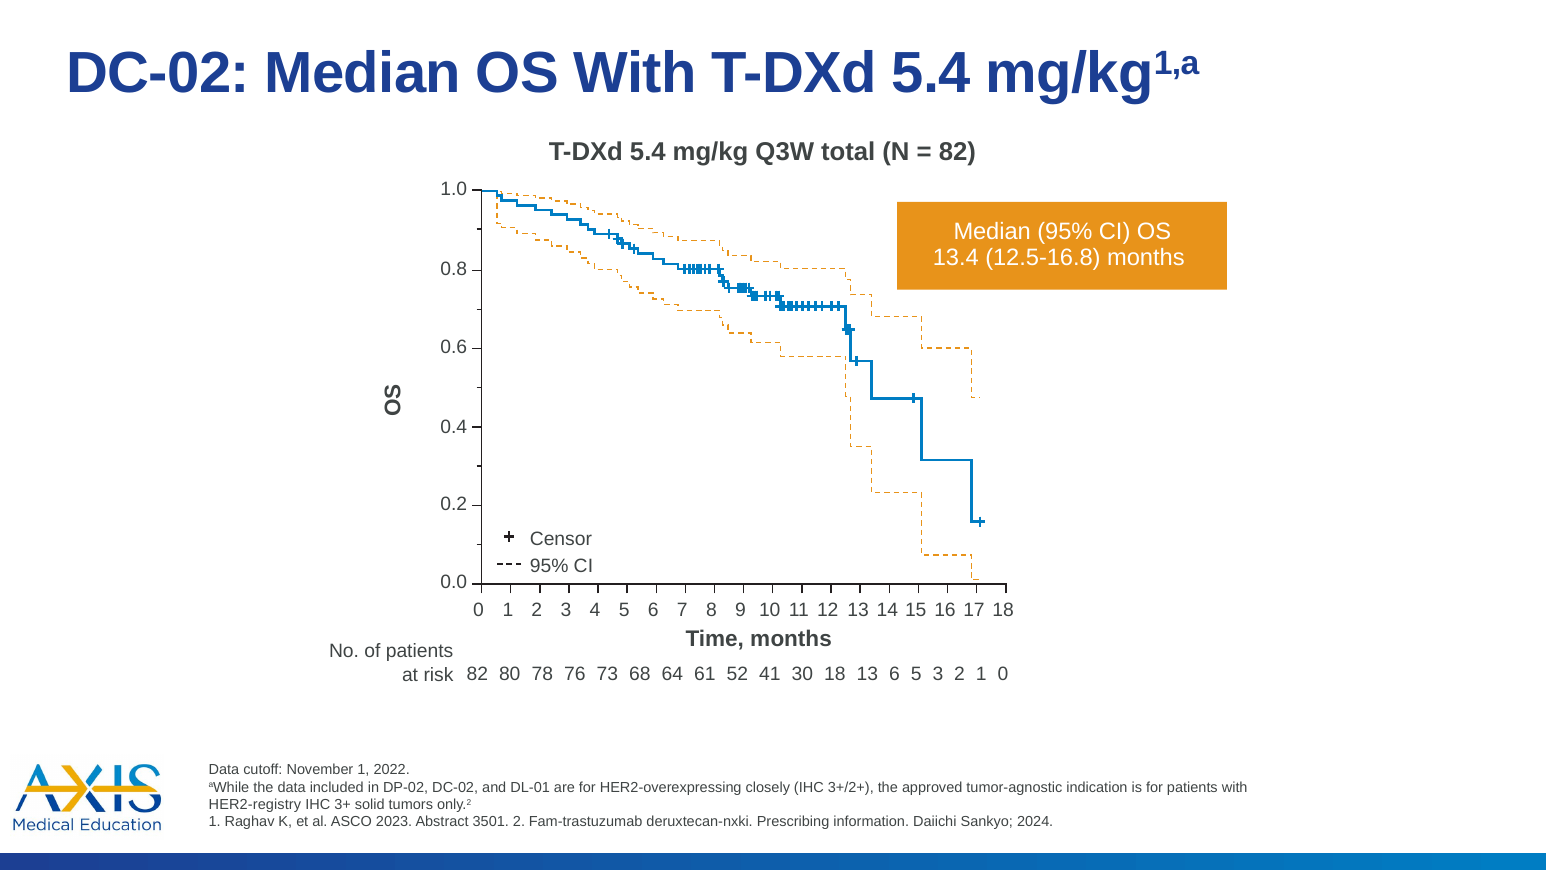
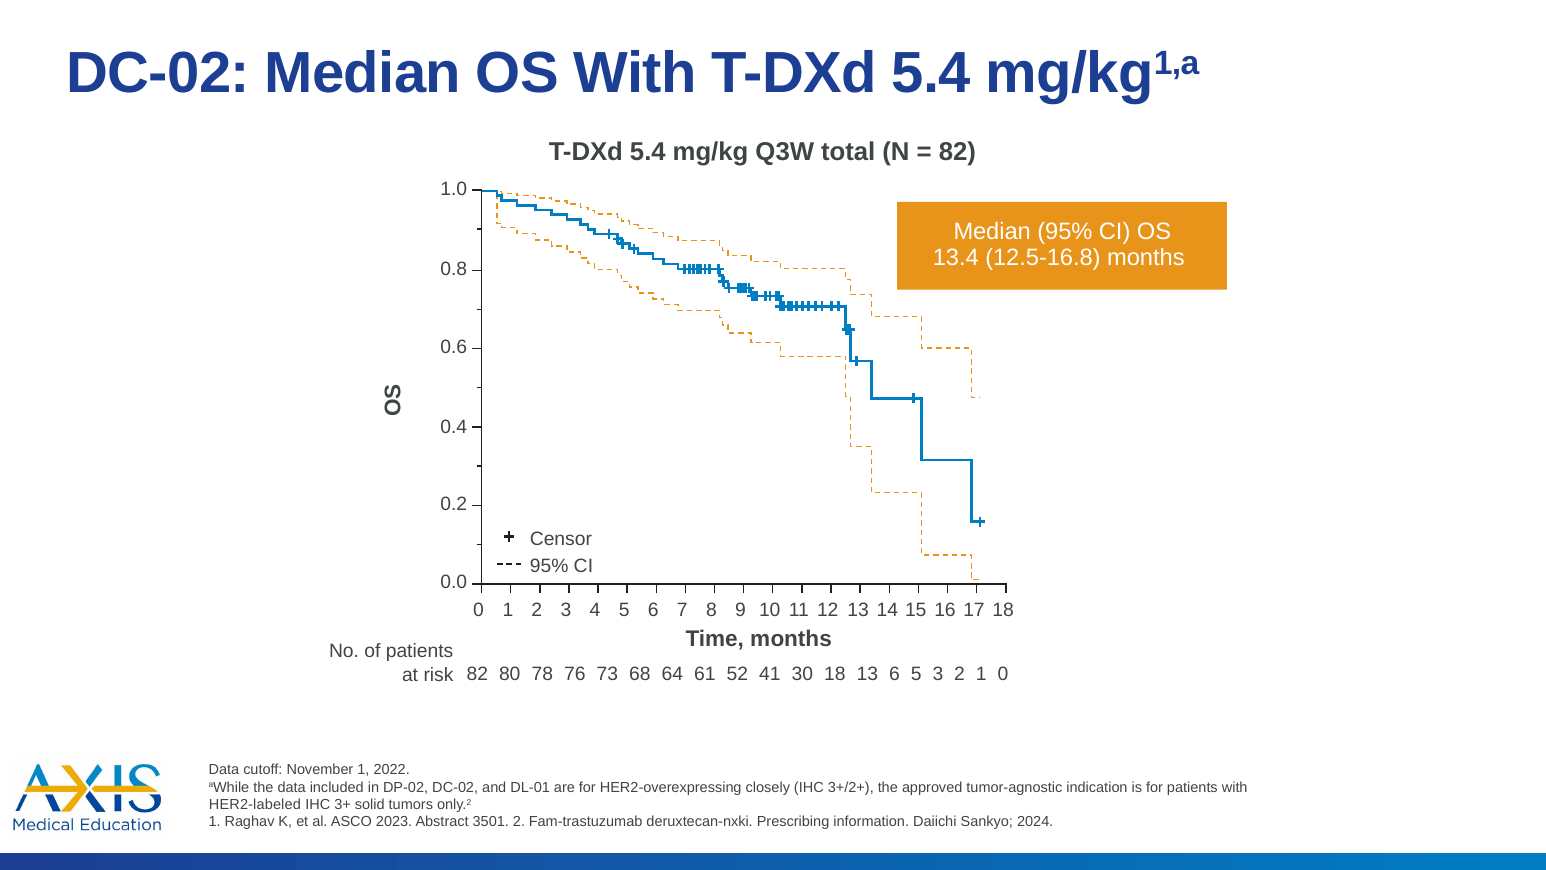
HER2-registry: HER2-registry -> HER2-labeled (255, 804)
